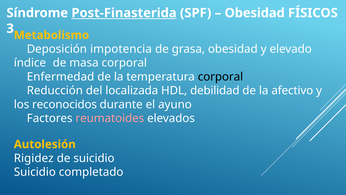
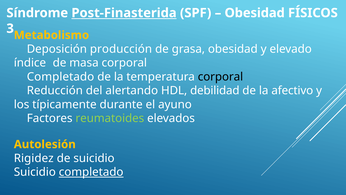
impotencia: impotencia -> producción (121, 49)
Enfermedad: Enfermedad -> Completado (61, 77)
localizada: localizada -> alertando (132, 90)
reconocidos: reconocidos -> típicamente (64, 104)
reumatoides colour: pink -> light green (110, 118)
completado underline: none -> present (91, 172)
